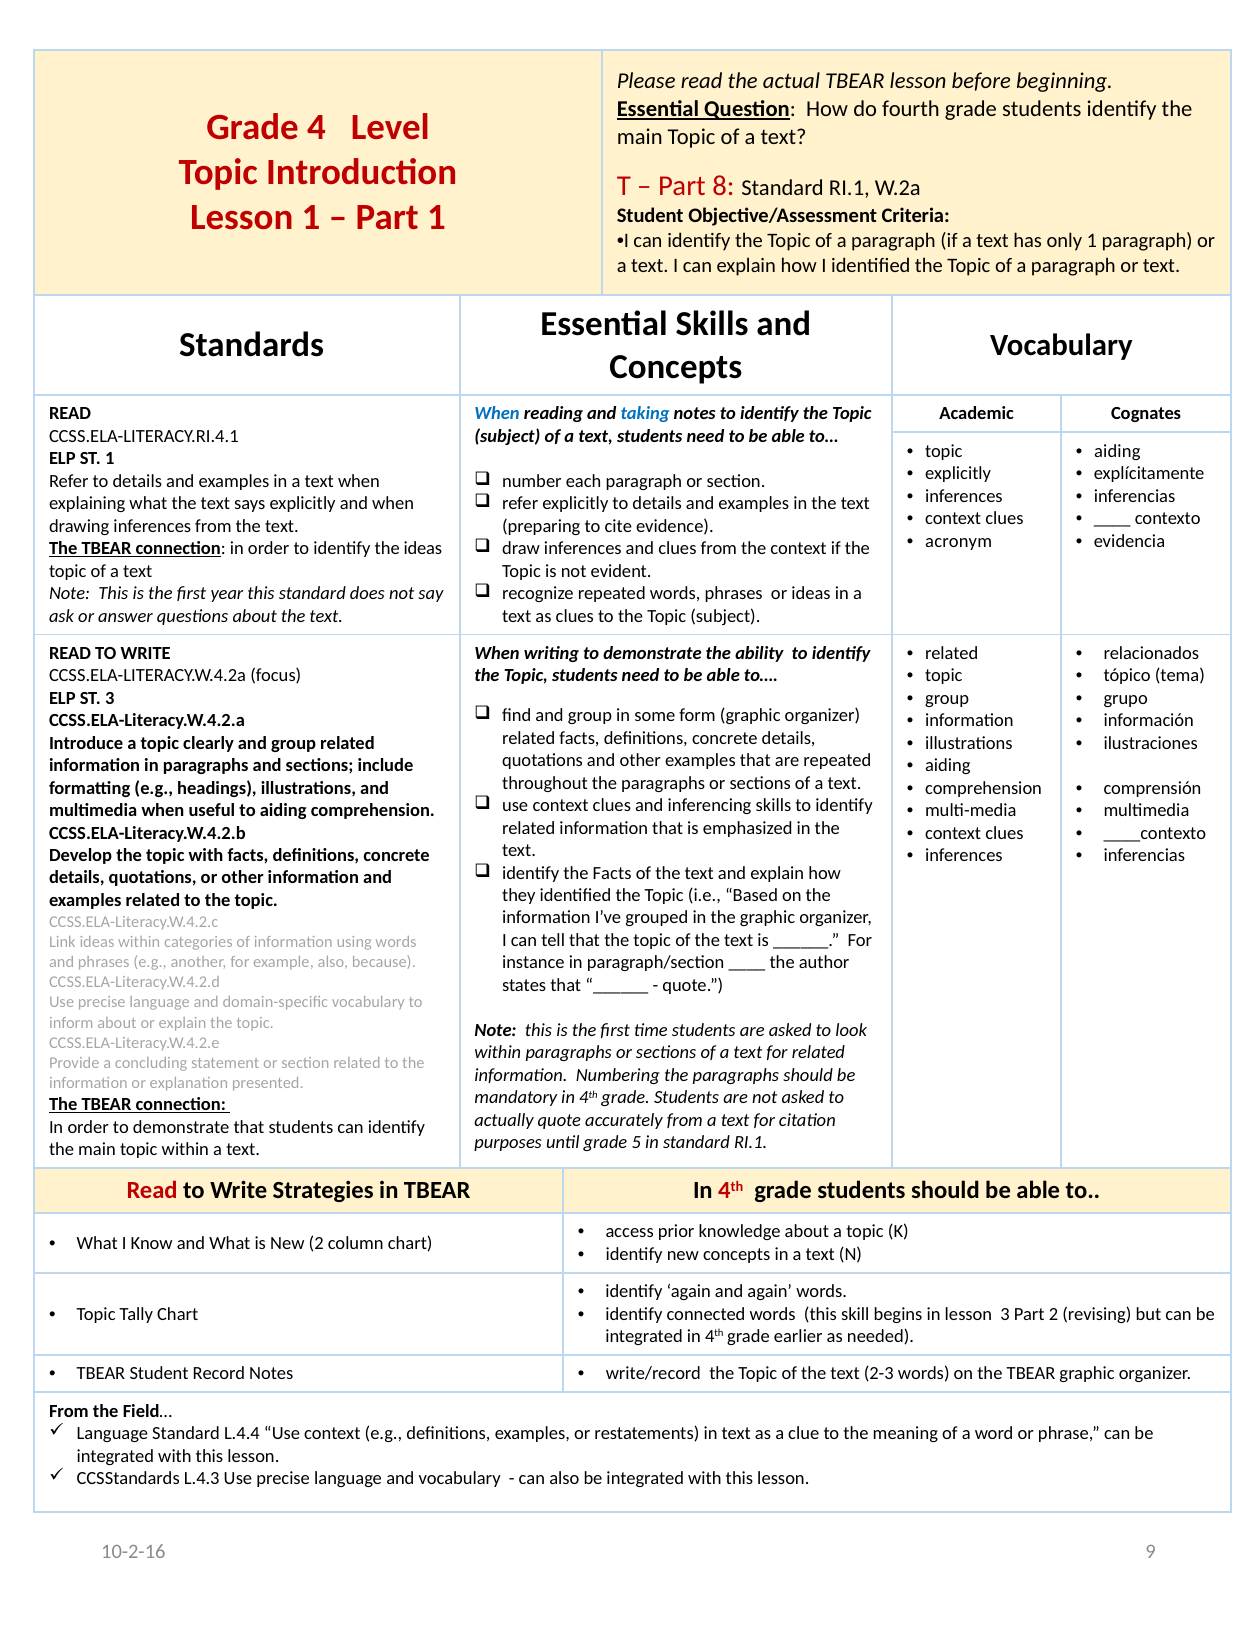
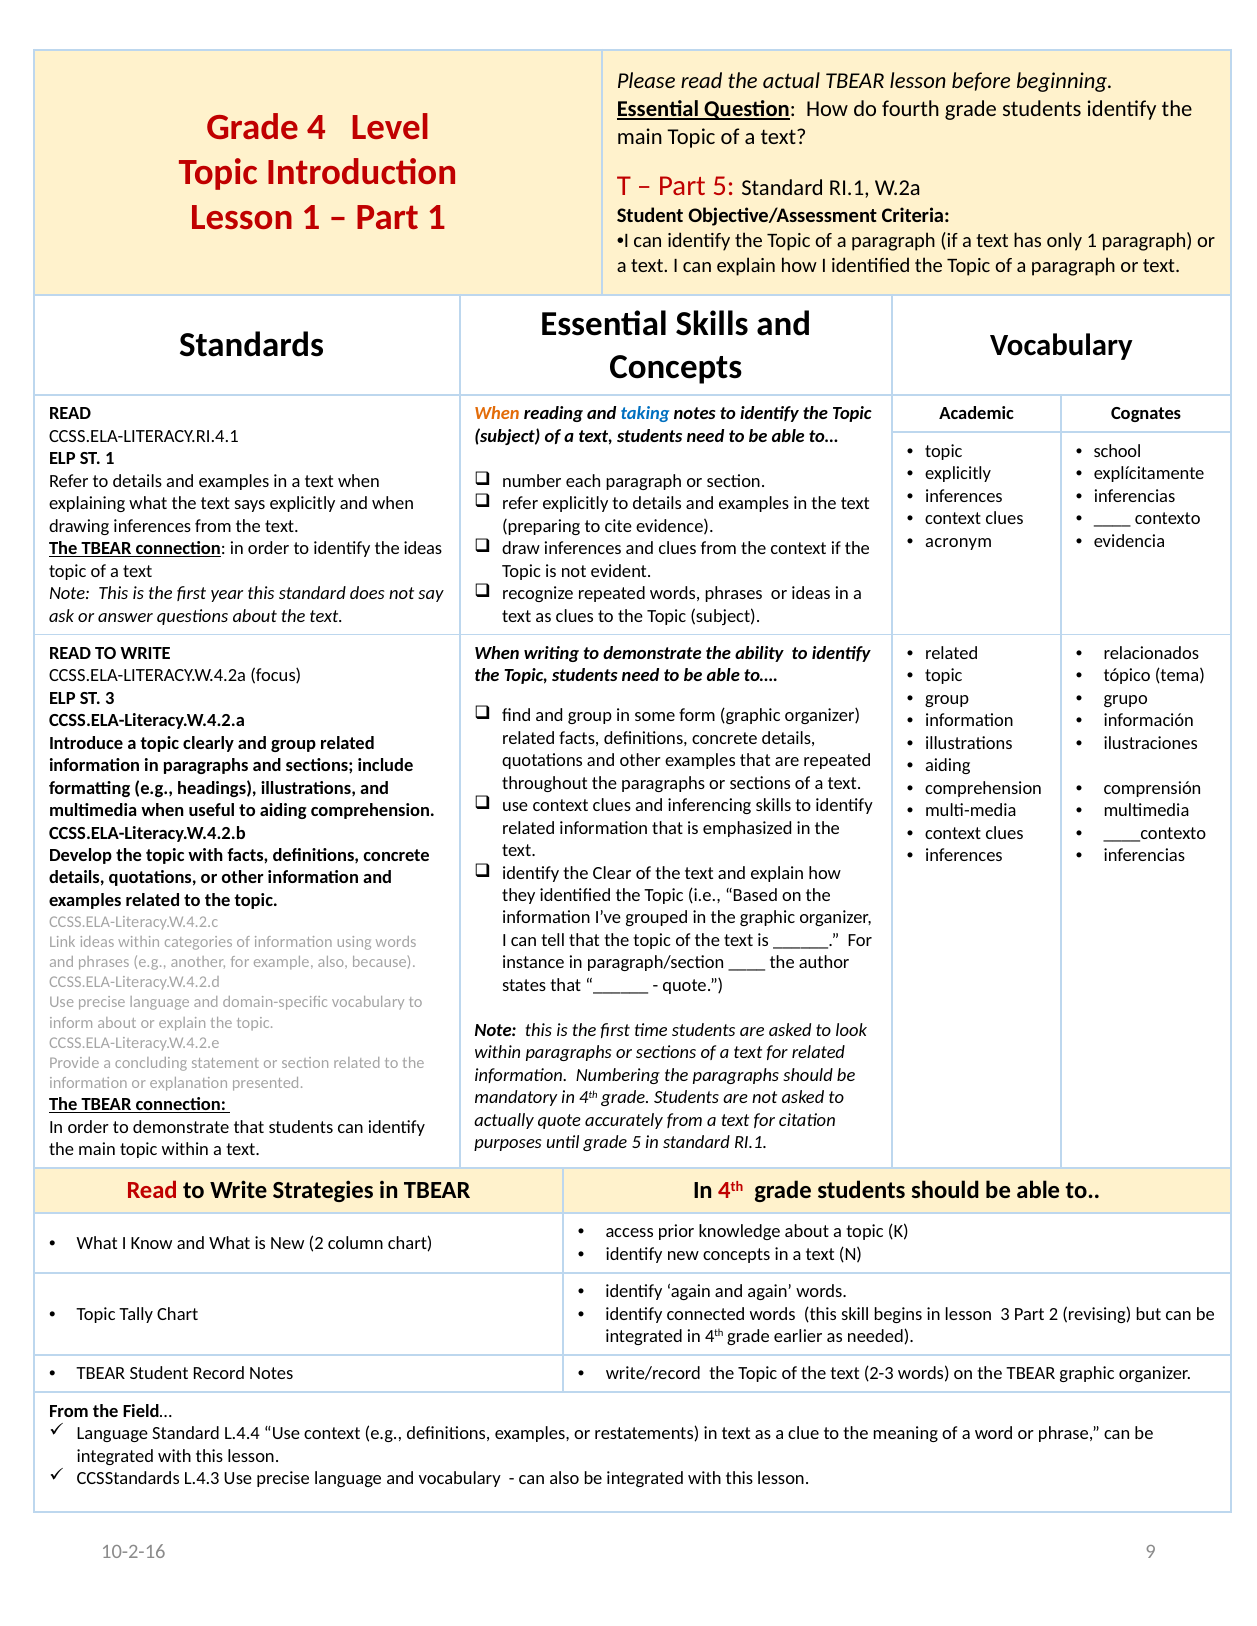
Part 8: 8 -> 5 (723, 186)
When colour: blue -> orange (497, 414)
aiding: aiding -> school (1117, 451)
the Facts: Facts -> Clear (612, 873)
